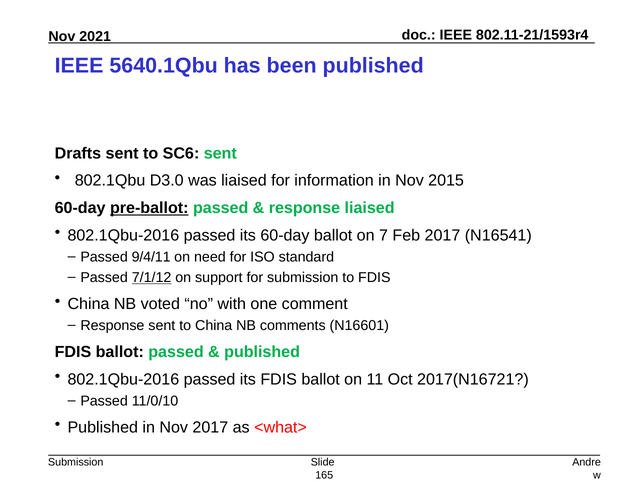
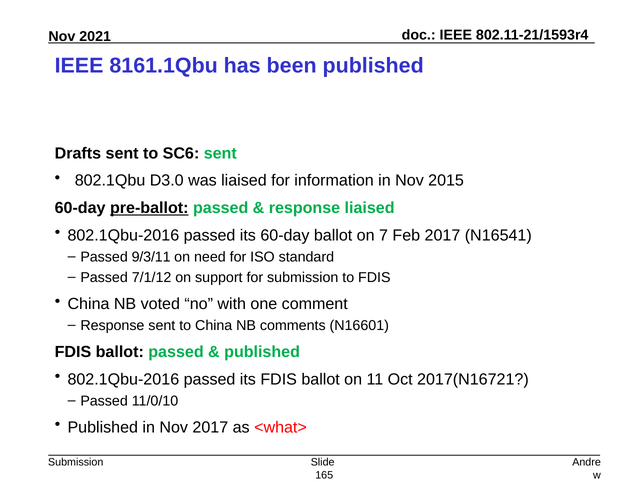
5640.1Qbu: 5640.1Qbu -> 8161.1Qbu (164, 66)
9/4/11: 9/4/11 -> 9/3/11 (151, 257)
7/1/12 underline: present -> none (152, 278)
